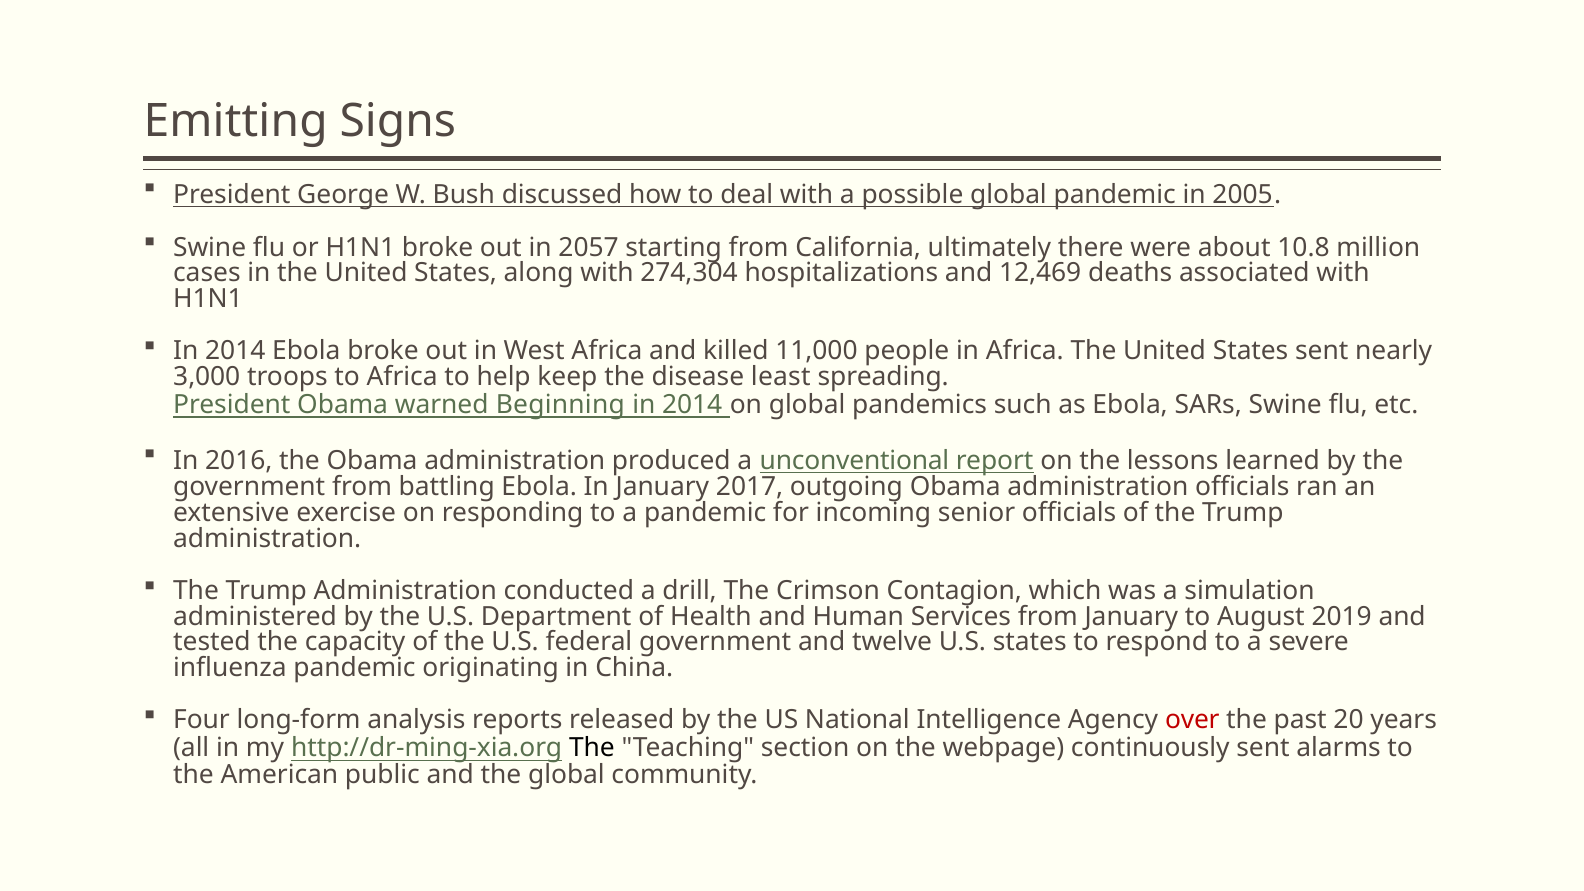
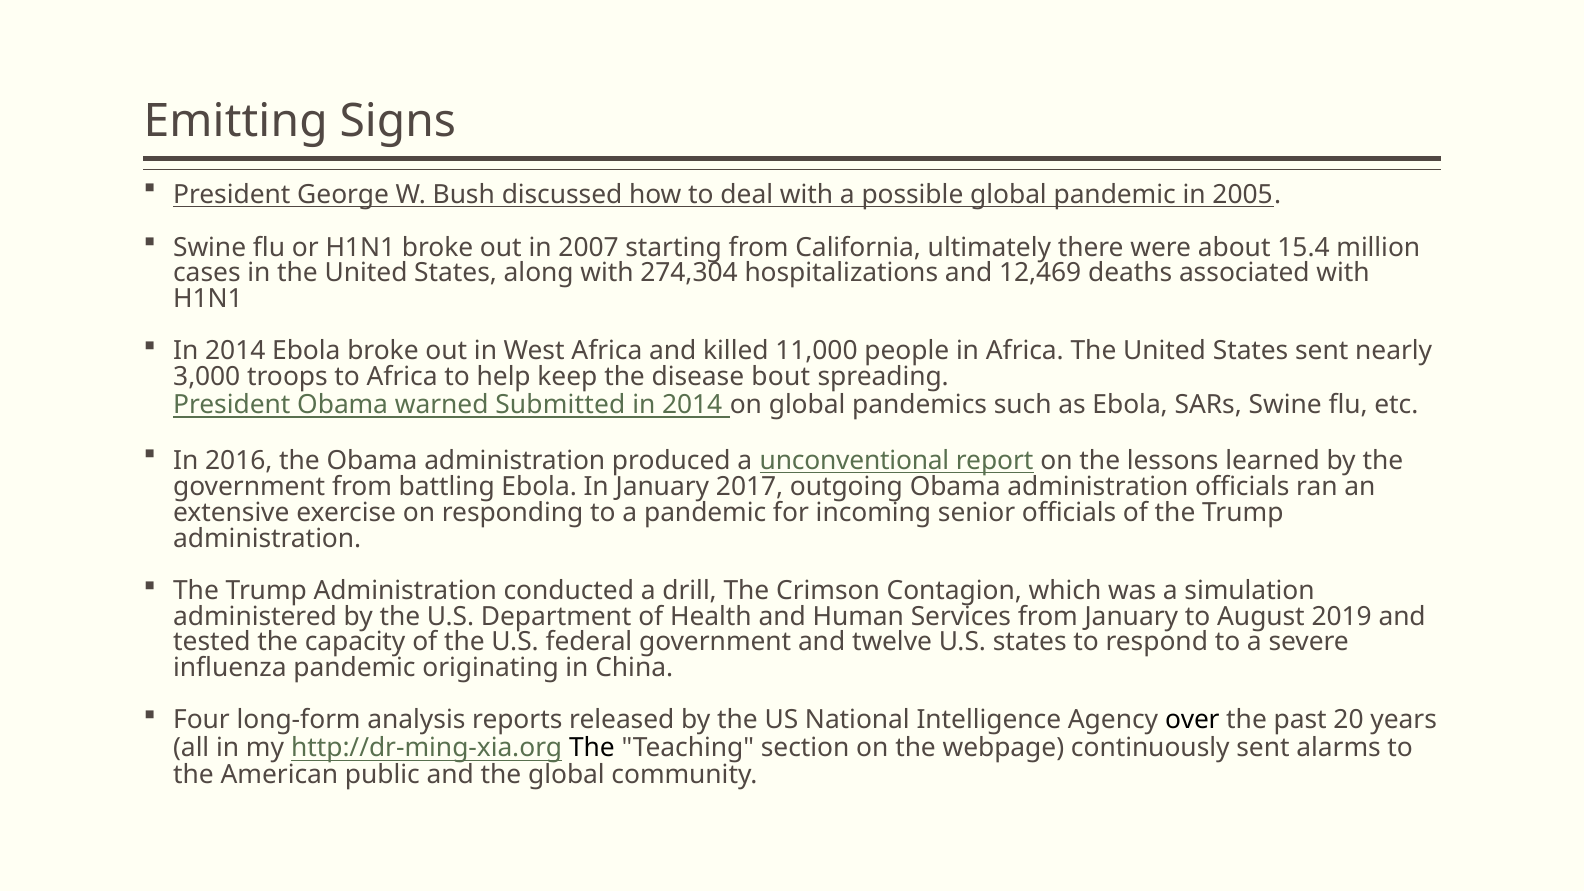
2057: 2057 -> 2007 (589, 248)
10.8: 10.8 -> 15.4 (1304, 248)
least: least -> bout (781, 377)
Beginning: Beginning -> Submitted (560, 405)
over colour: red -> black (1192, 720)
